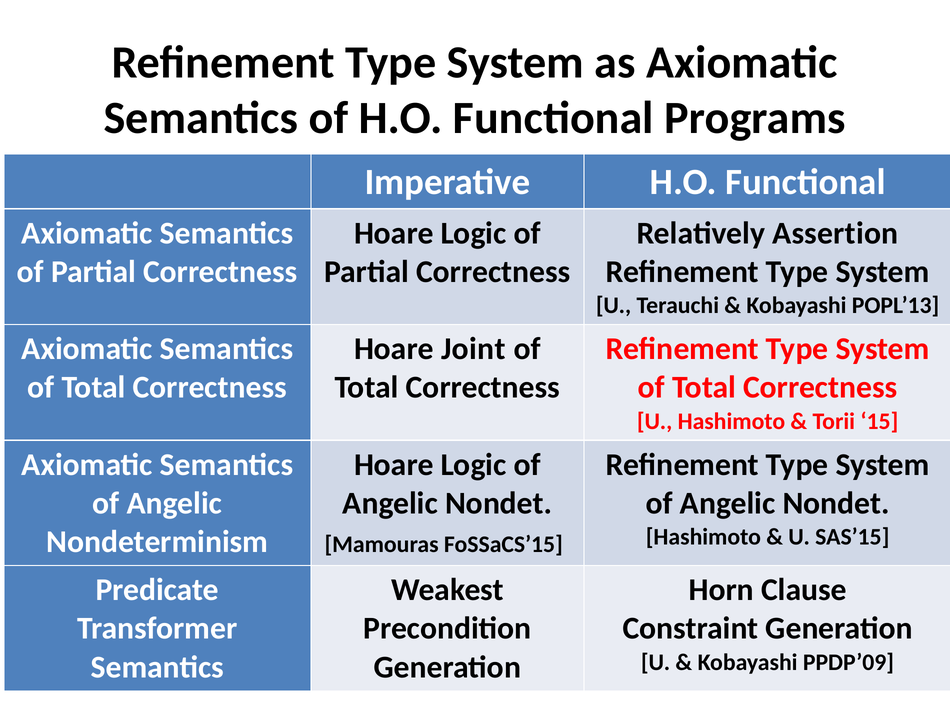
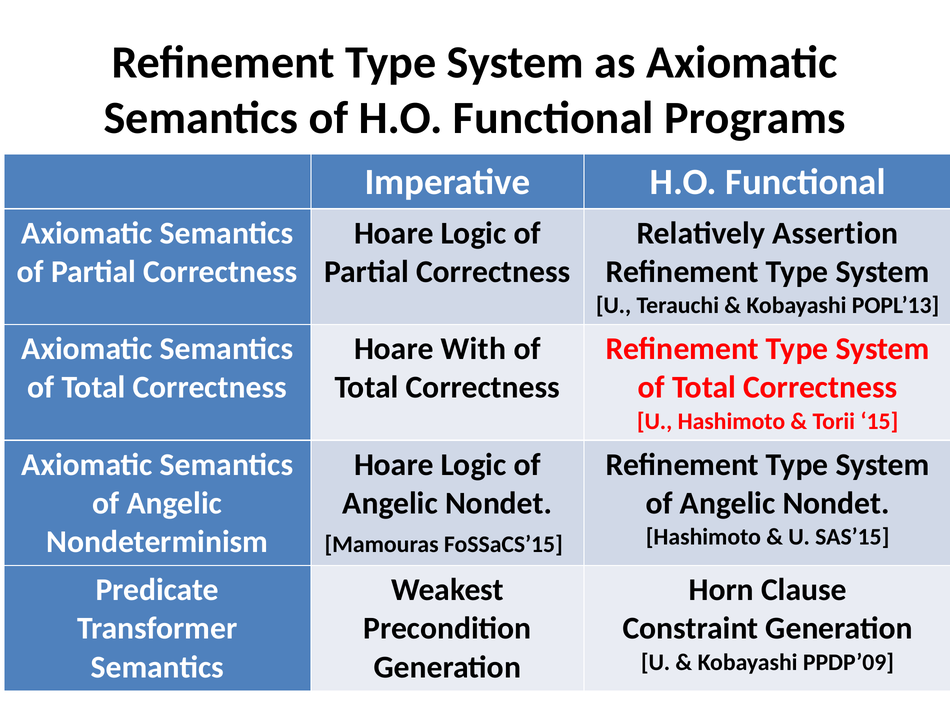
Joint: Joint -> With (473, 349)
